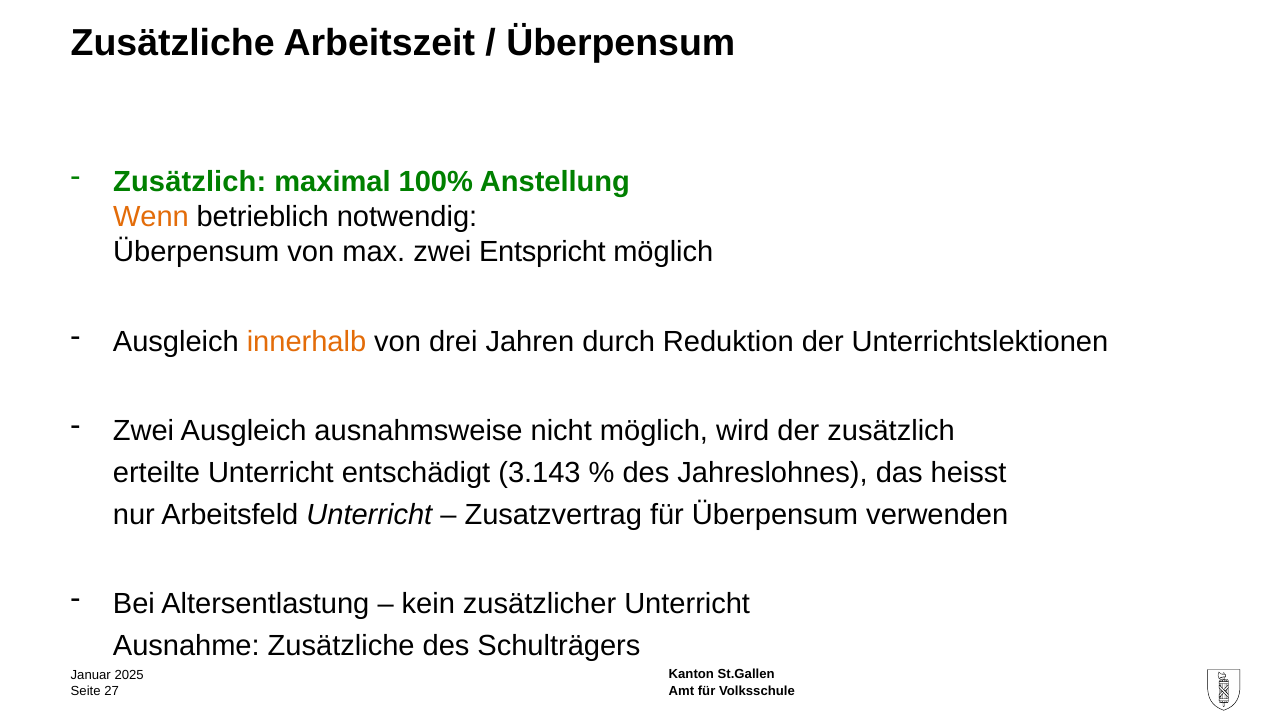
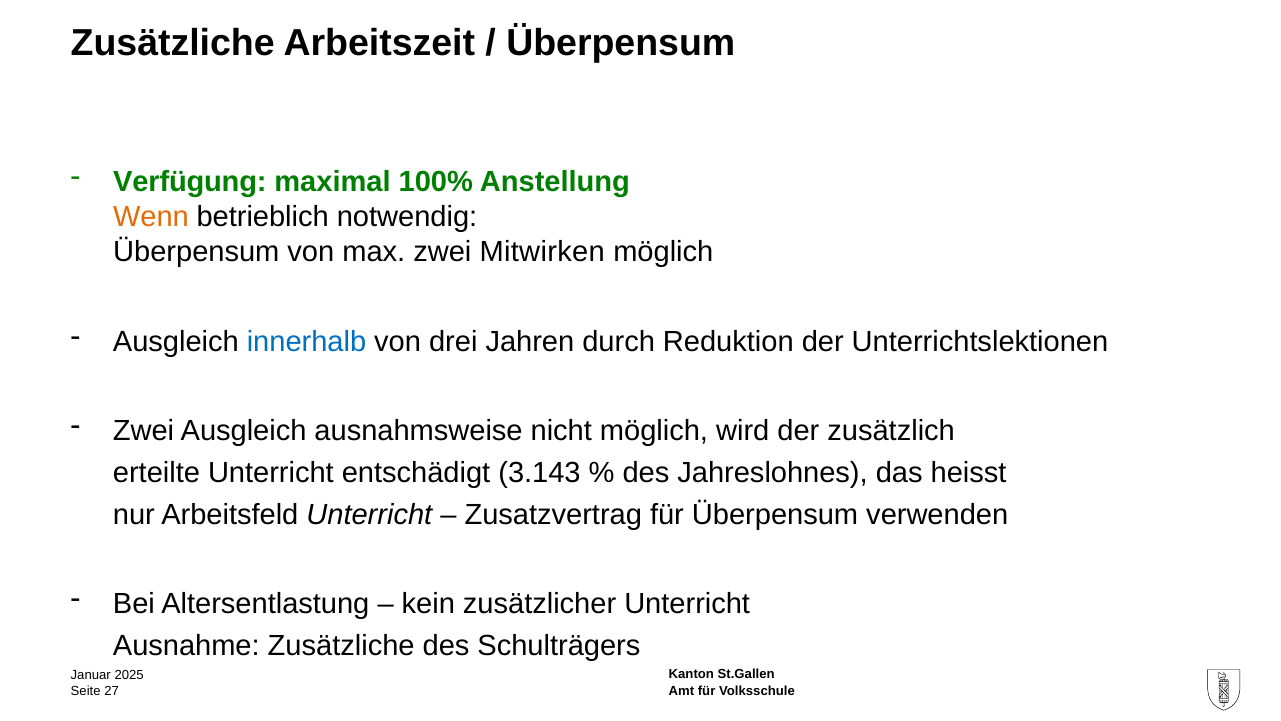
Zusätzlich: Zusätzlich -> Verfügung (190, 182)
Entspricht: Entspricht -> Mitwirken (542, 252)
innerhalb colour: orange -> blue (307, 341)
